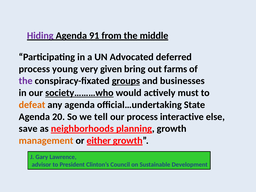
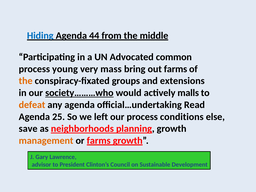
Hiding colour: purple -> blue (40, 36)
91: 91 -> 44 (94, 36)
deferred: deferred -> common (174, 57)
given: given -> mass (111, 69)
the colour: purple -> orange (26, 81)
groups underline: present -> none (126, 81)
businesses: businesses -> extensions (182, 81)
must: must -> malls (188, 93)
State: State -> Read (194, 105)
20: 20 -> 25 (59, 117)
tell: tell -> left (101, 117)
interactive: interactive -> conditions (182, 117)
or either: either -> farms (99, 141)
